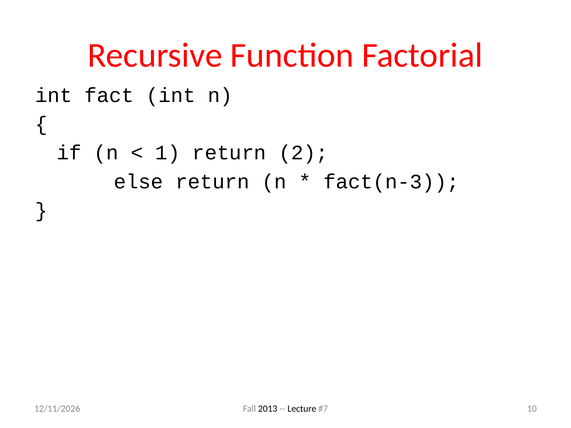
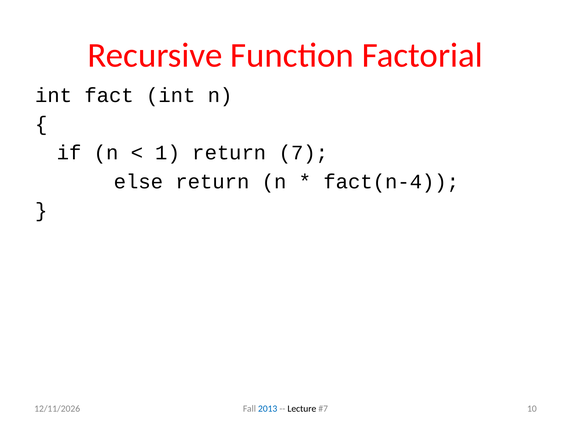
2: 2 -> 7 (303, 153)
fact(n-3: fact(n-3 -> fact(n-4 (391, 182)
2013 colour: black -> blue (268, 409)
